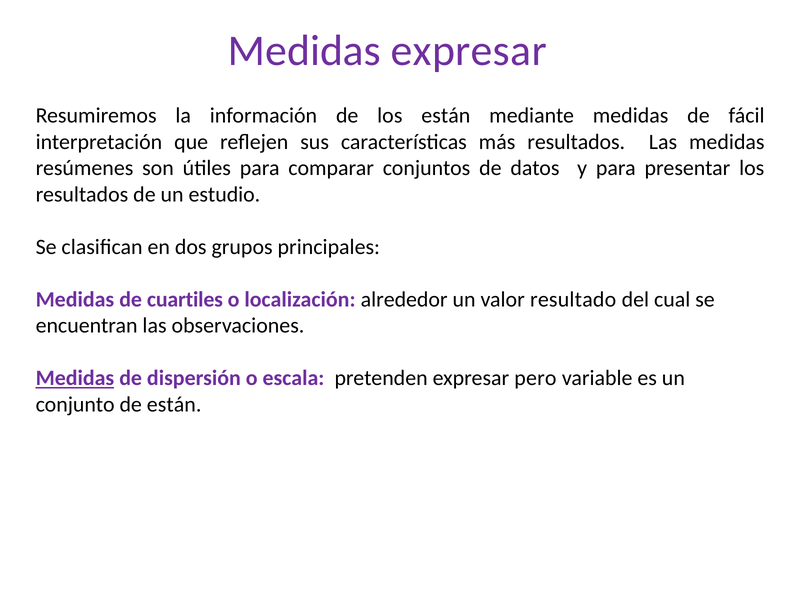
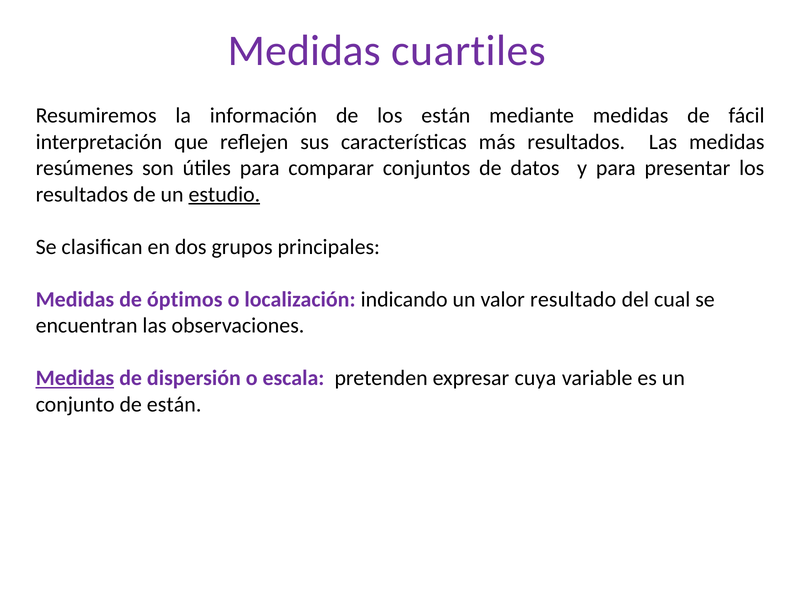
Medidas expresar: expresar -> cuartiles (469, 51)
estudio underline: none -> present (224, 194)
cuartiles: cuartiles -> óptimos (185, 299)
alrededor: alrededor -> indicando (404, 299)
pero: pero -> cuya (535, 378)
